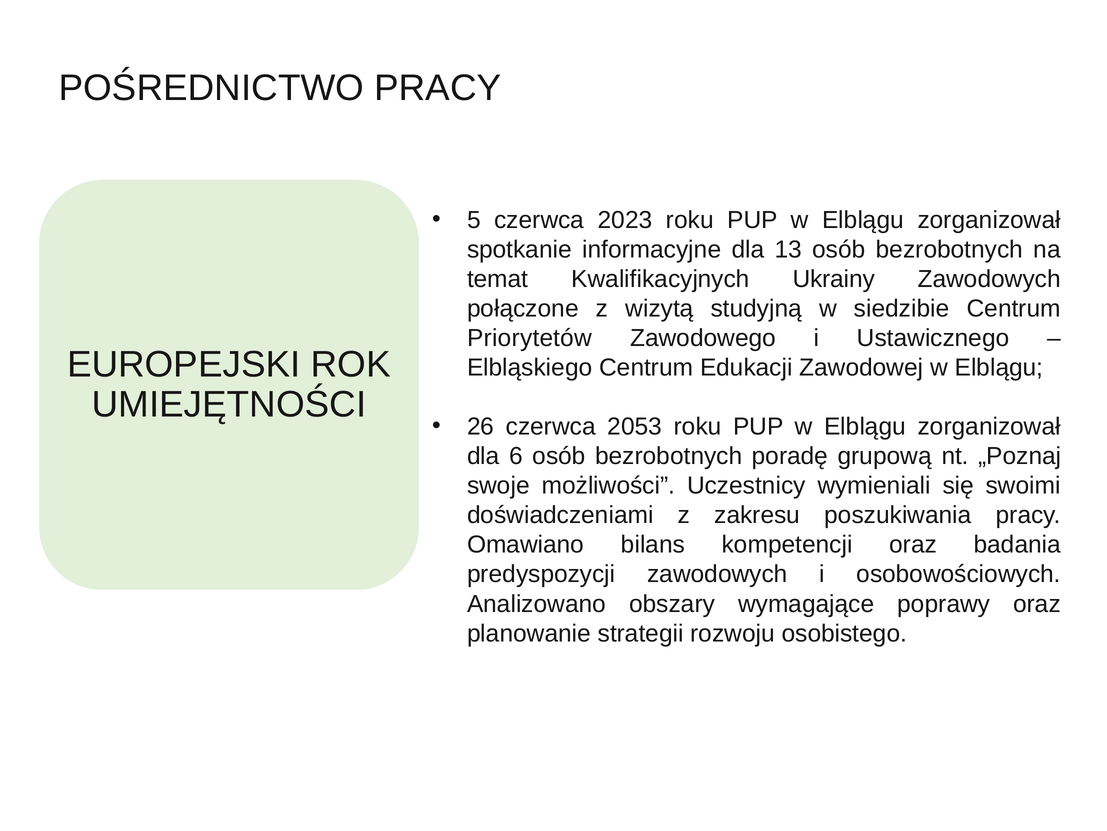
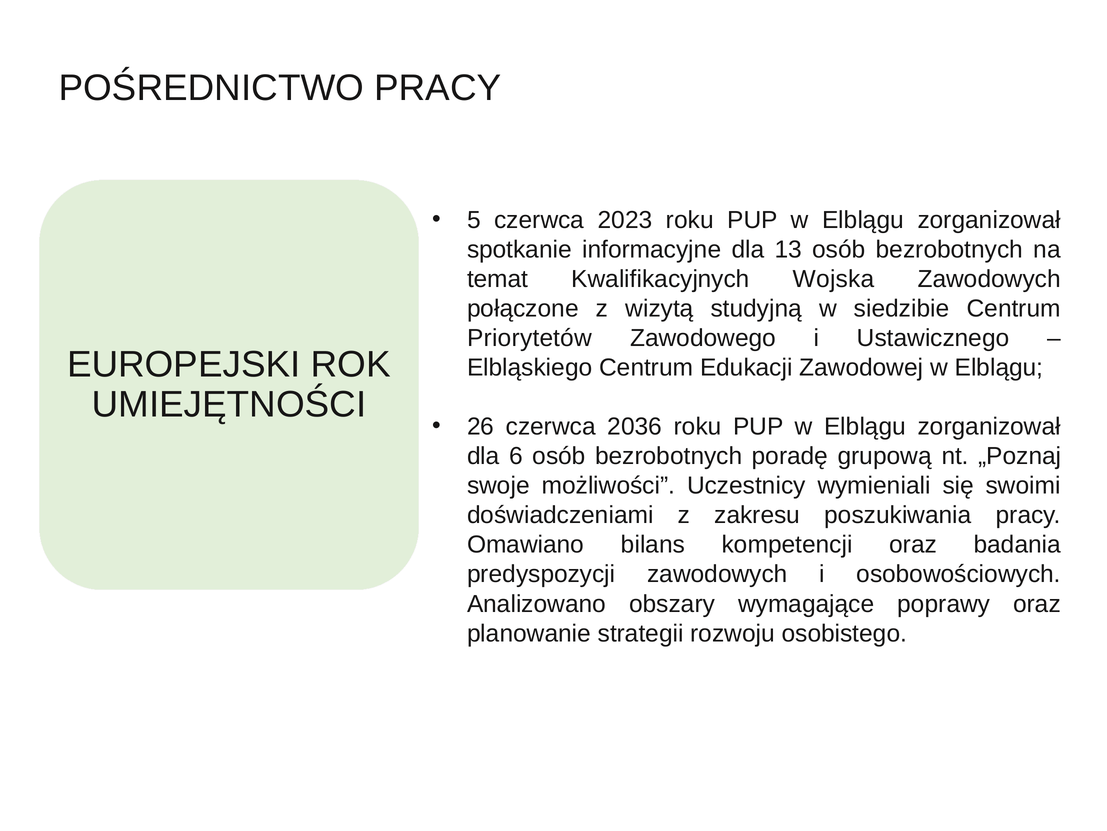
Ukrainy: Ukrainy -> Wojska (834, 279)
2053: 2053 -> 2036 (635, 426)
